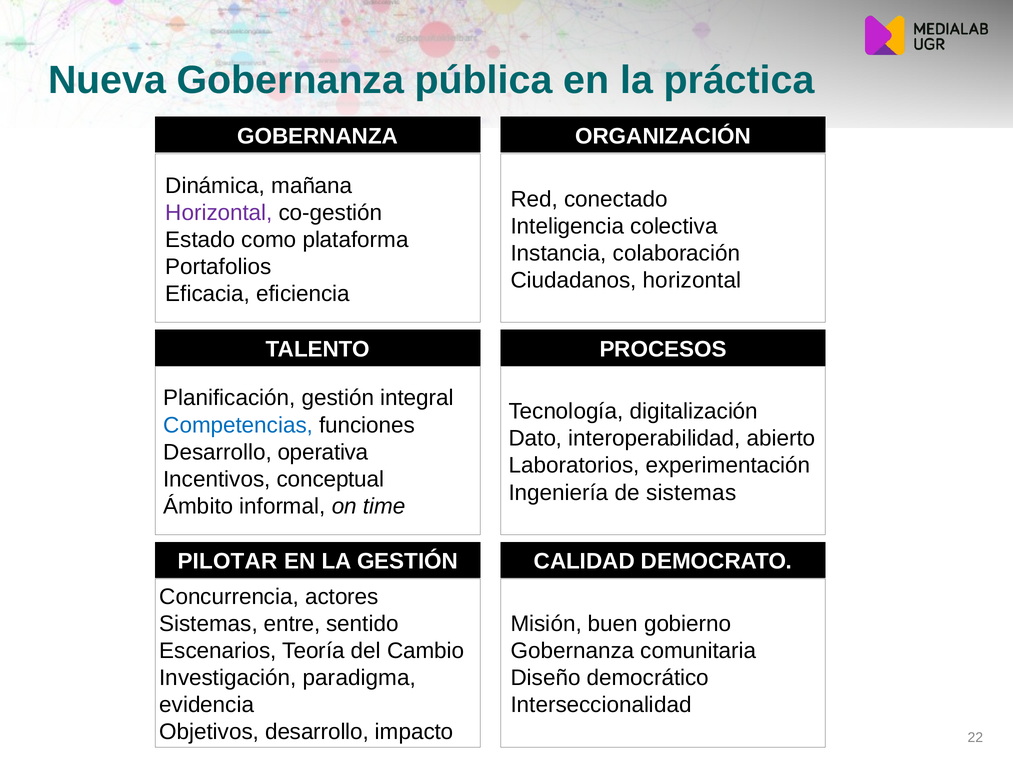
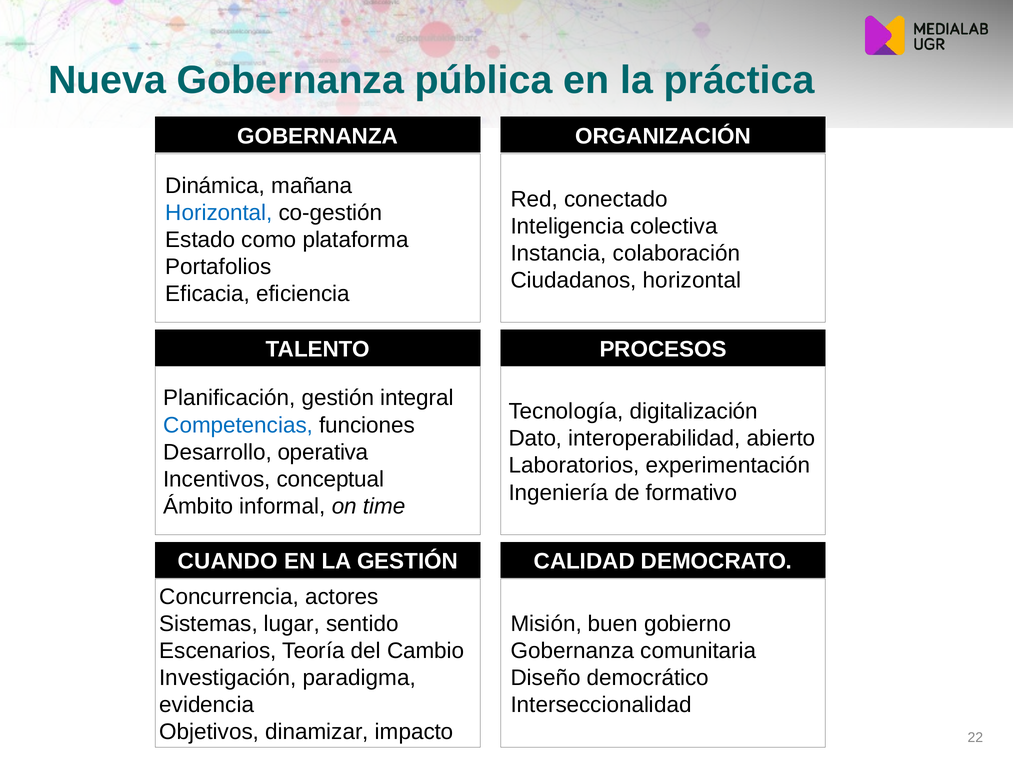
Horizontal colour: purple -> blue (219, 213)
de sistemas: sistemas -> formativo (691, 492)
PILOTAR: PILOTAR -> CUANDO (228, 561)
entre: entre -> lugar (292, 624)
Objetivos desarrollo: desarrollo -> dinamizar (317, 732)
